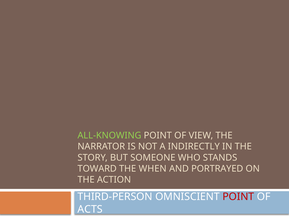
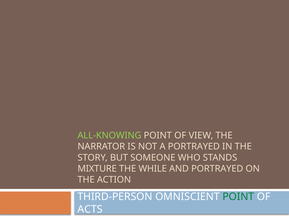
A INDIRECTLY: INDIRECTLY -> PORTRAYED (194, 146)
TOWARD: TOWARD -> MIXTURE (97, 168)
WHEN: WHEN -> WHILE (153, 168)
POINT colour: red -> green (238, 197)
